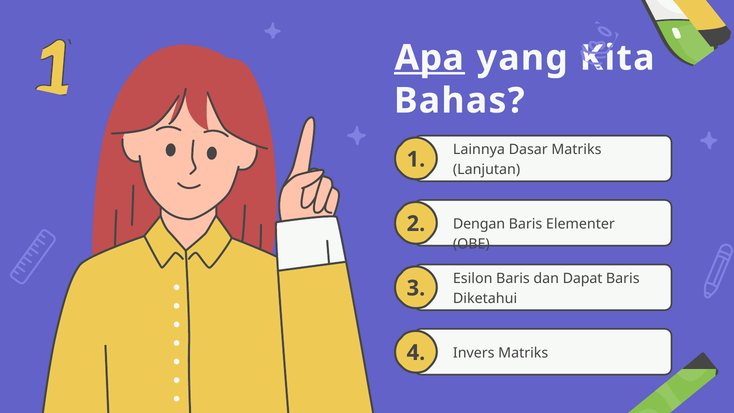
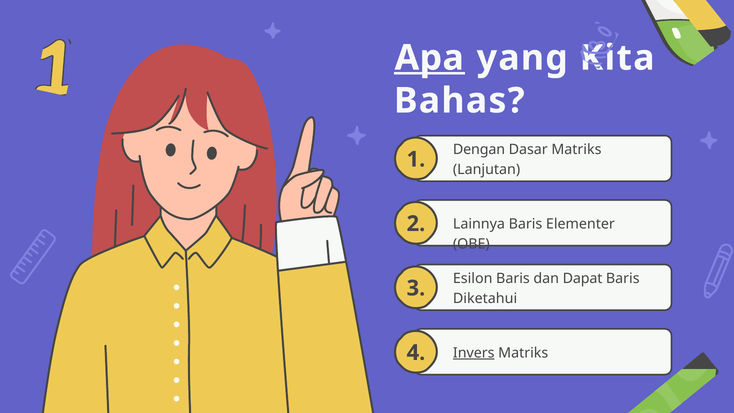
Lainnya: Lainnya -> Dengan (479, 150)
Dengan: Dengan -> Lainnya (479, 224)
Invers underline: none -> present (474, 353)
